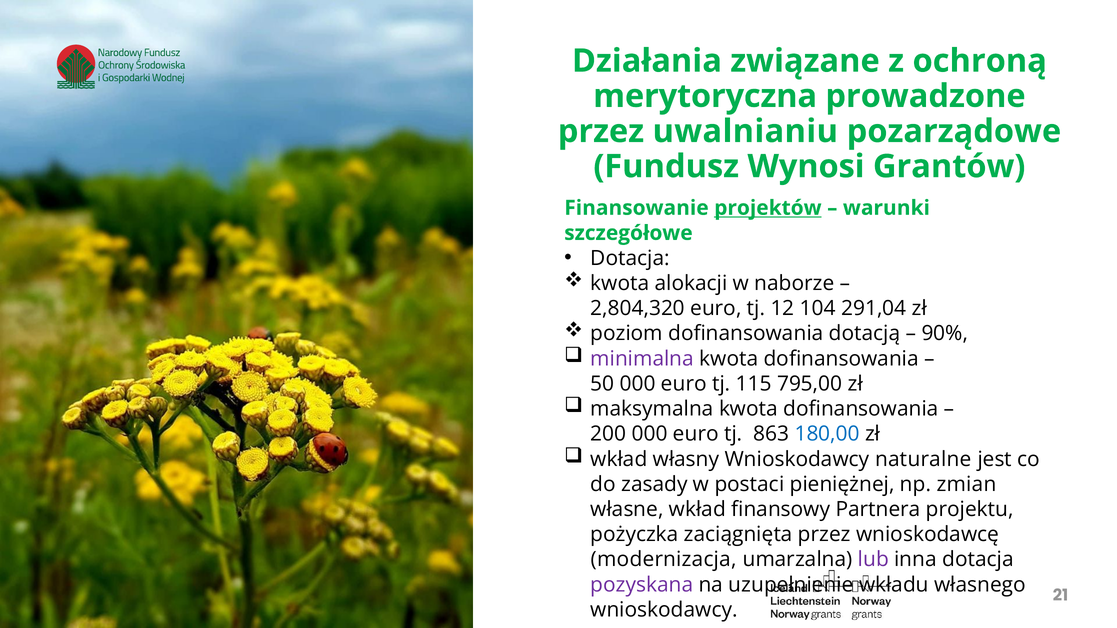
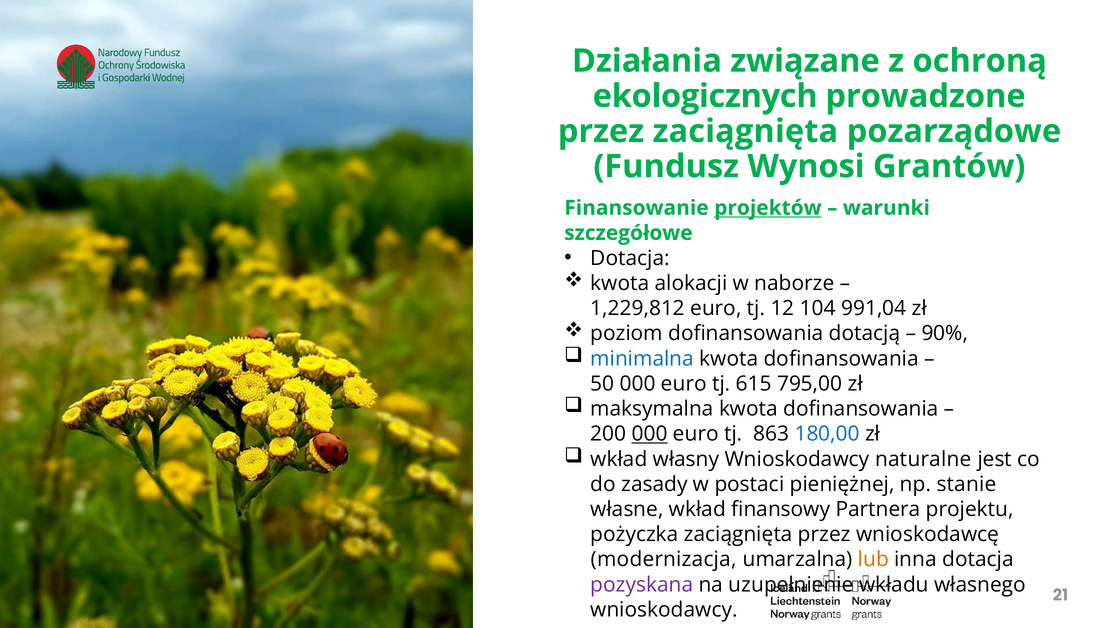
merytoryczna: merytoryczna -> ekologicznych (705, 96)
przez uwalnianiu: uwalnianiu -> zaciągnięta (745, 131)
2,804,320: 2,804,320 -> 1,229,812 (638, 309)
291,04: 291,04 -> 991,04 (874, 309)
minimalna colour: purple -> blue (642, 359)
115: 115 -> 615 (754, 384)
000 underline: none -> present (650, 434)
zmian: zmian -> stanie (967, 484)
lub colour: purple -> orange (873, 560)
